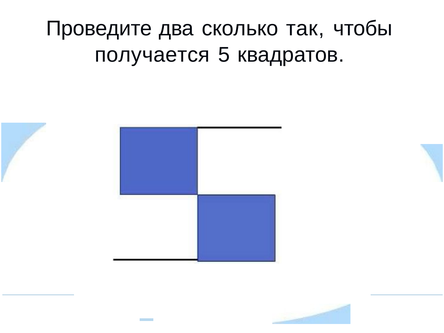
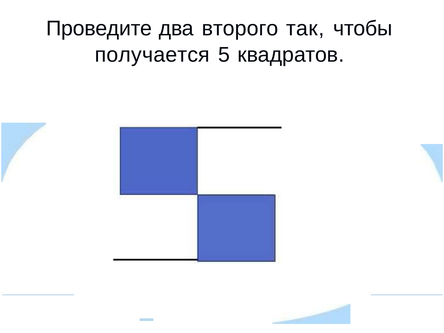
сколько: сколько -> второго (240, 28)
